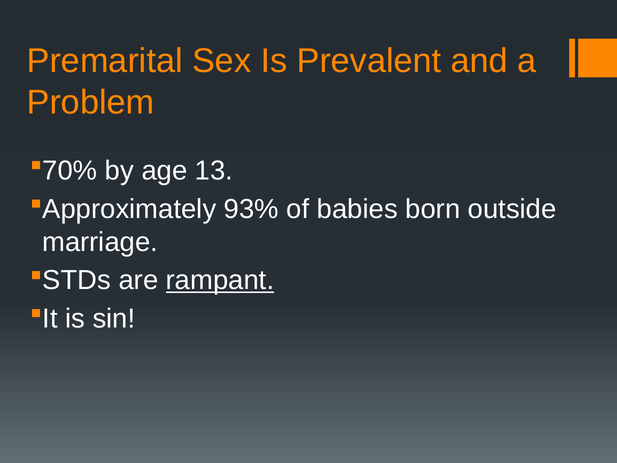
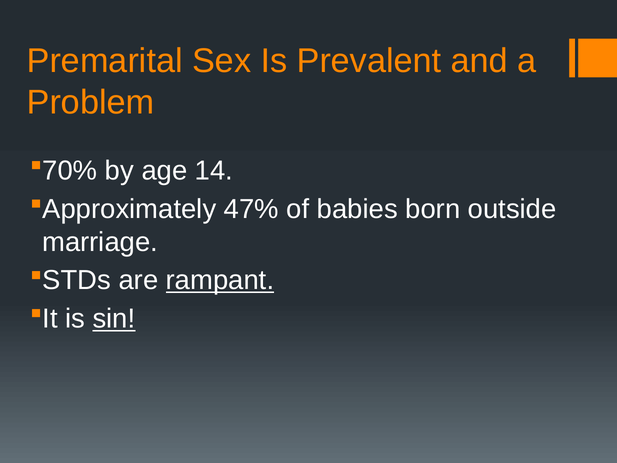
13: 13 -> 14 (214, 171)
93%: 93% -> 47% (251, 209)
sin underline: none -> present (114, 319)
